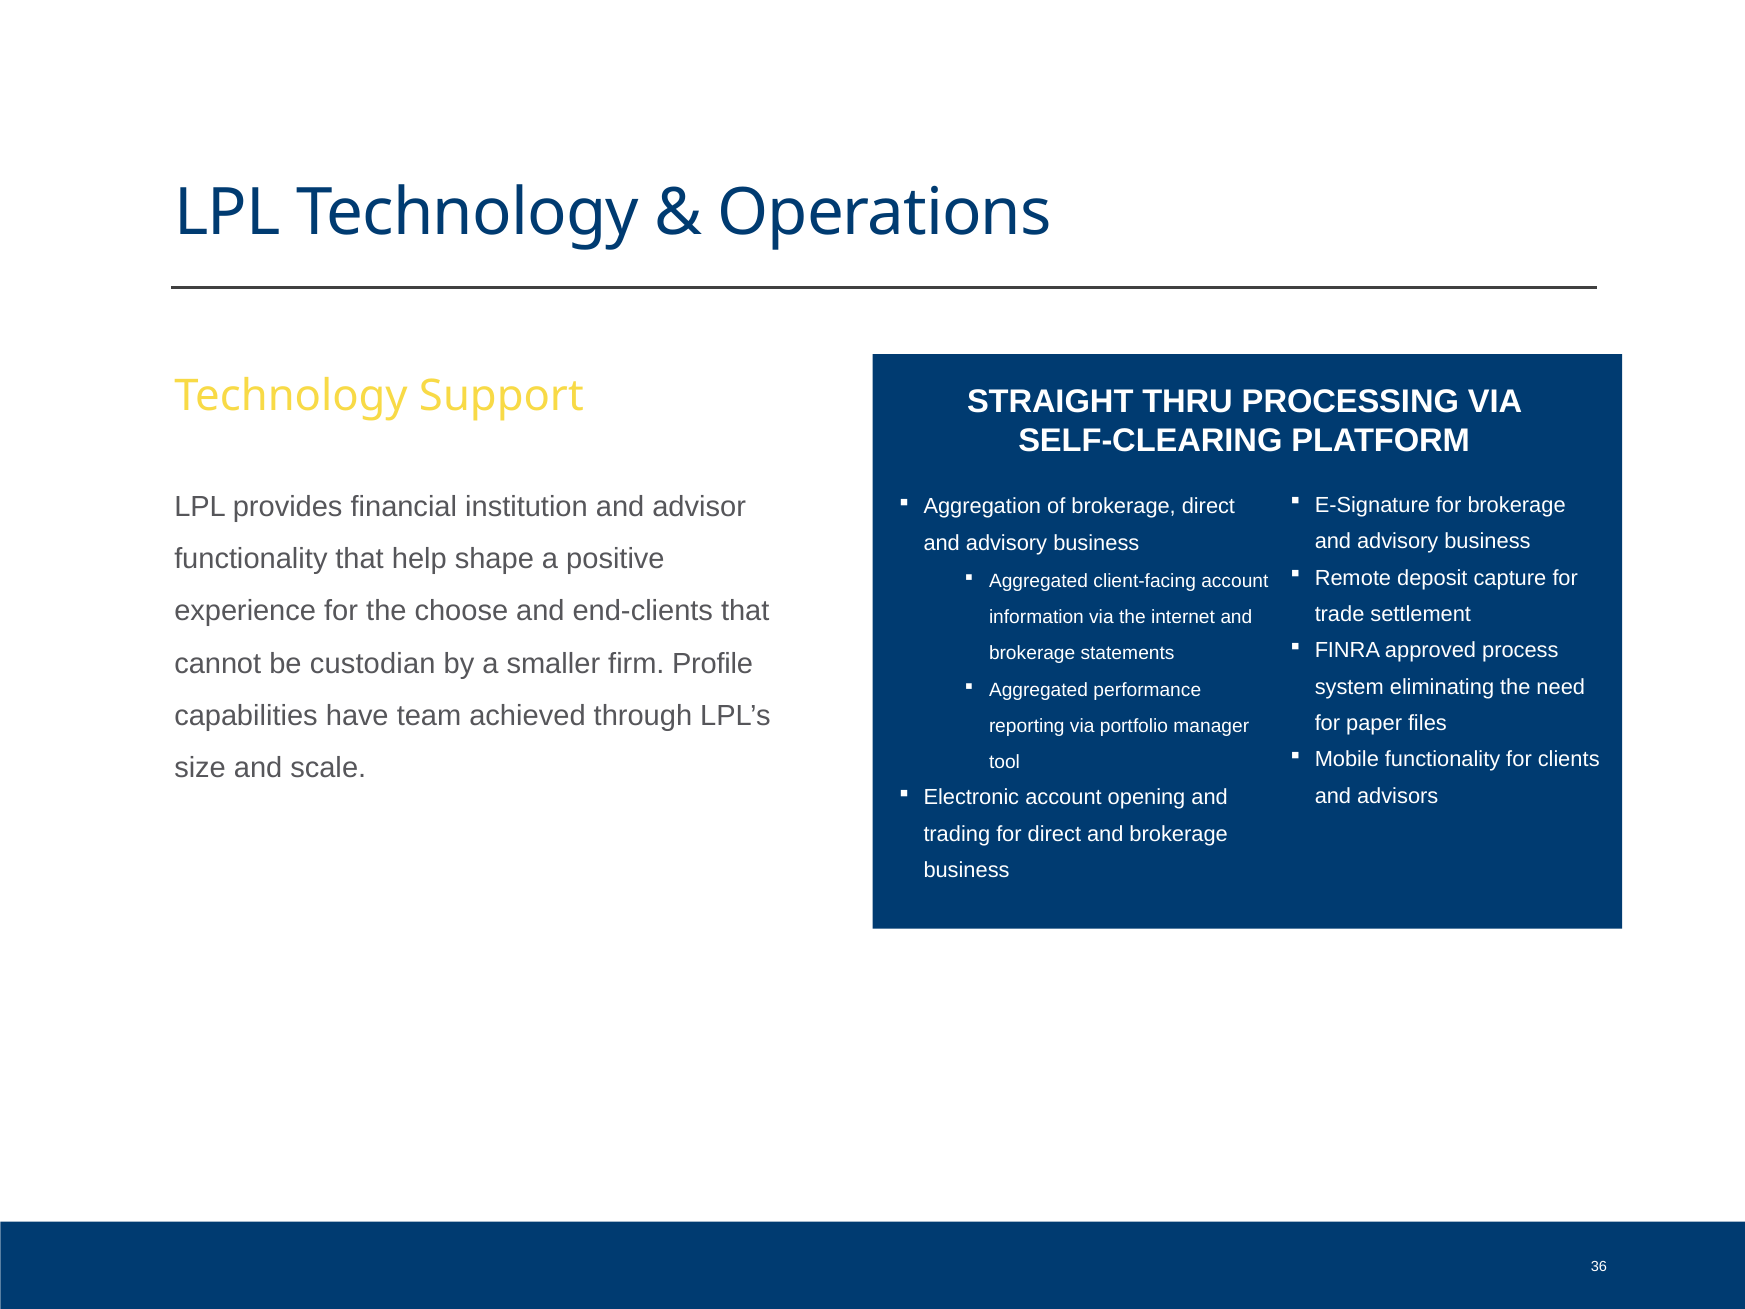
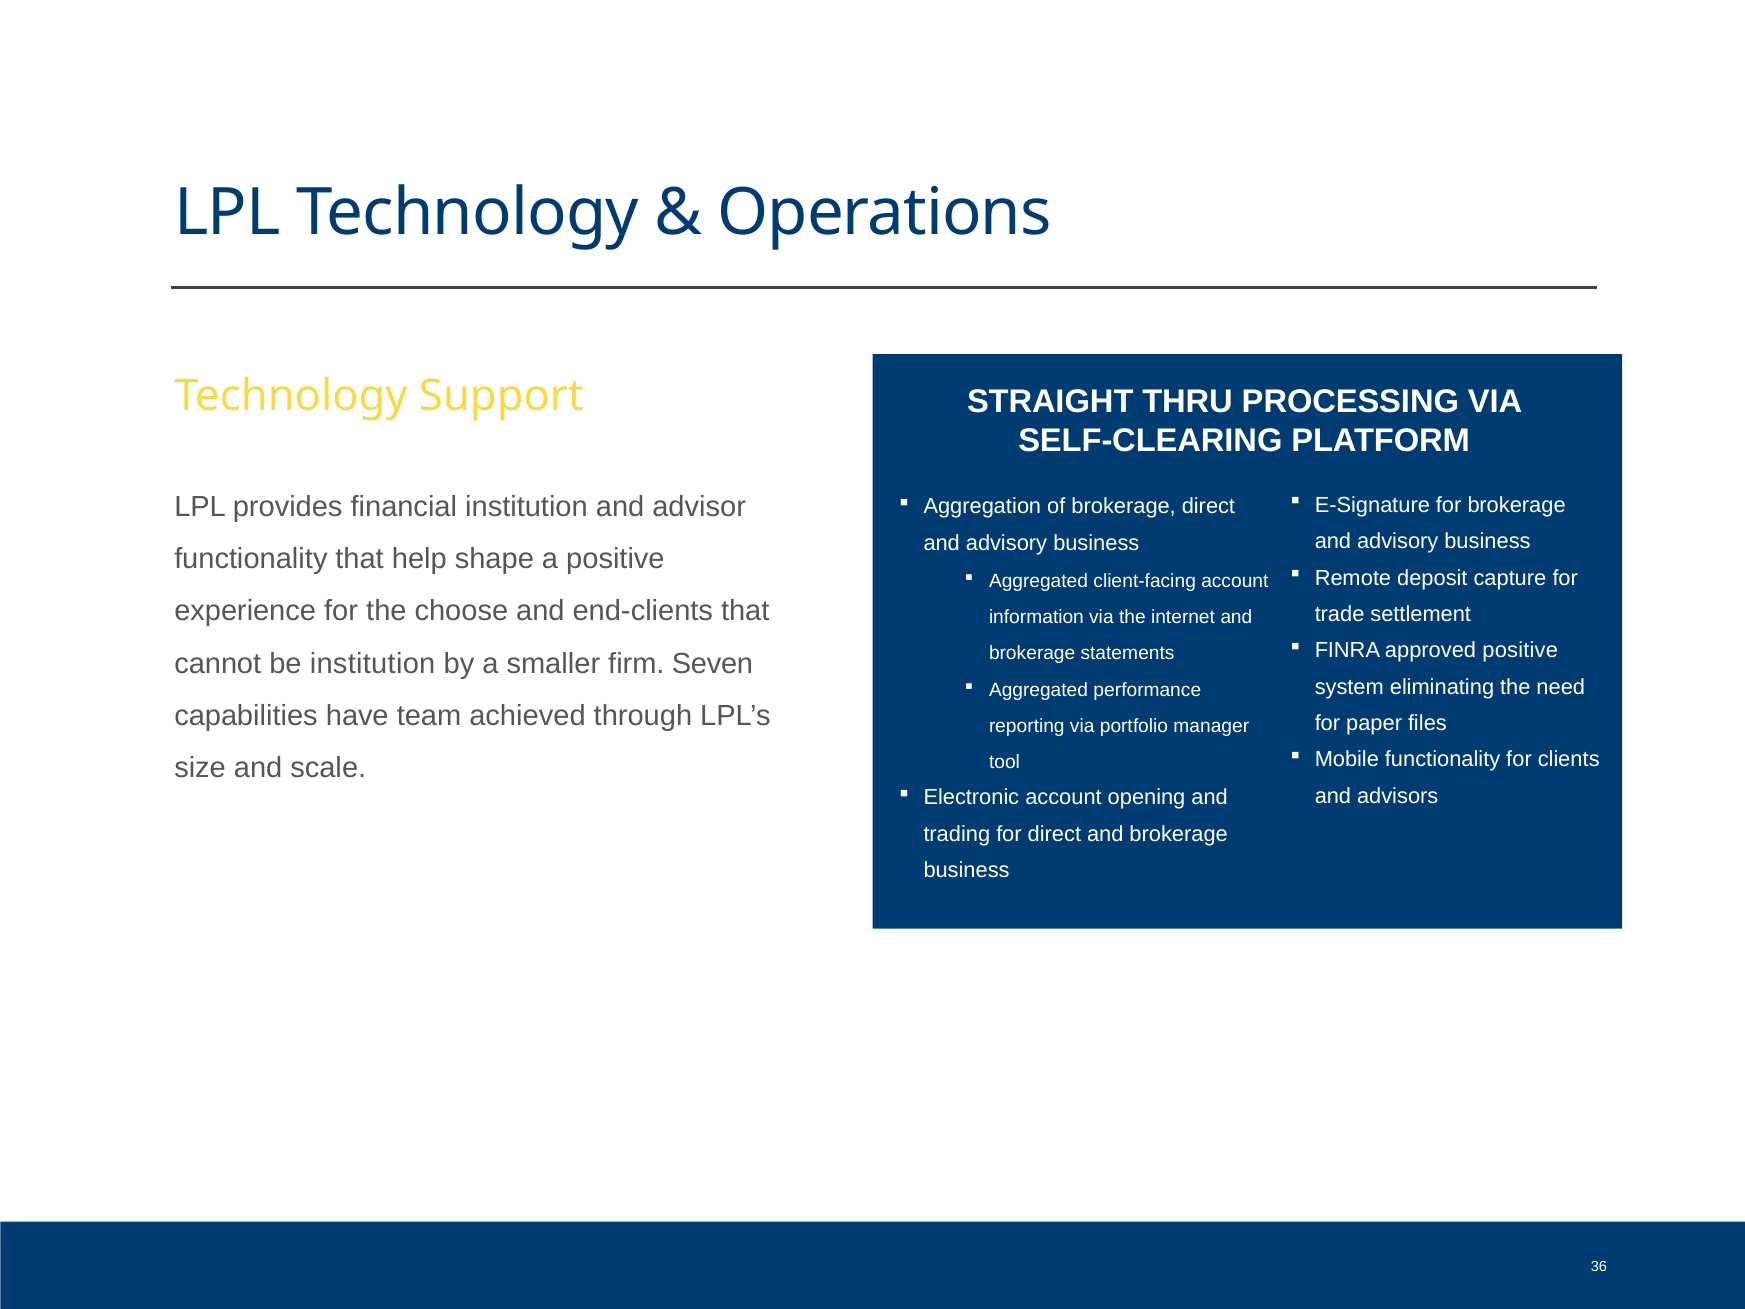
approved process: process -> positive (1520, 650)
be custodian: custodian -> institution (373, 663)
Profile: Profile -> Seven (713, 663)
